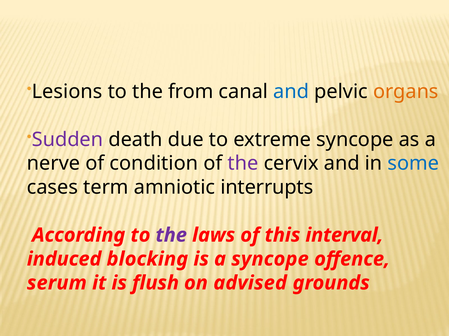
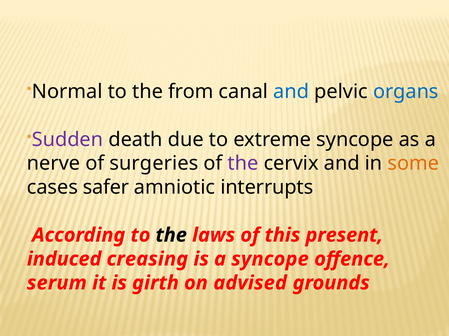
Lesions: Lesions -> Normal (67, 92)
organs colour: orange -> blue (406, 92)
condition: condition -> surgeries (154, 164)
some colour: blue -> orange (413, 164)
term: term -> safer (106, 188)
the colour: purple -> black (171, 236)
interval: interval -> present (344, 236)
blocking: blocking -> creasing (147, 260)
flush: flush -> girth (155, 284)
